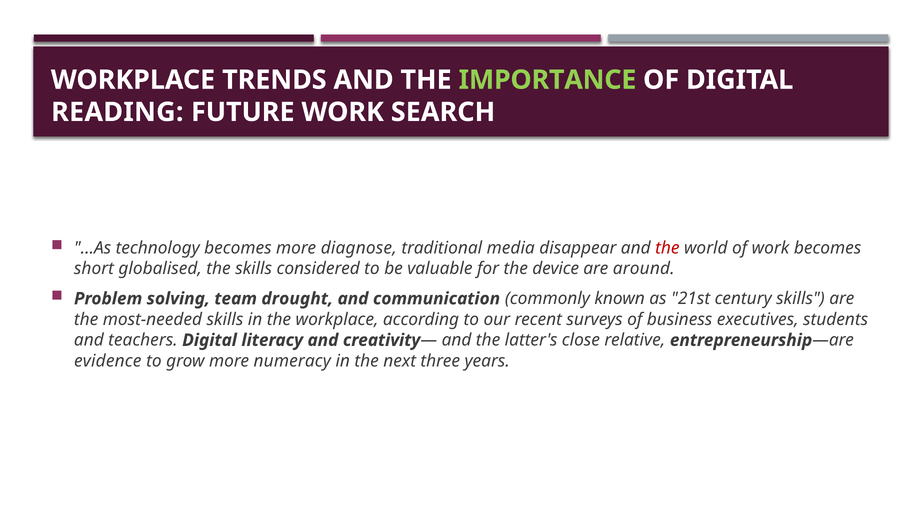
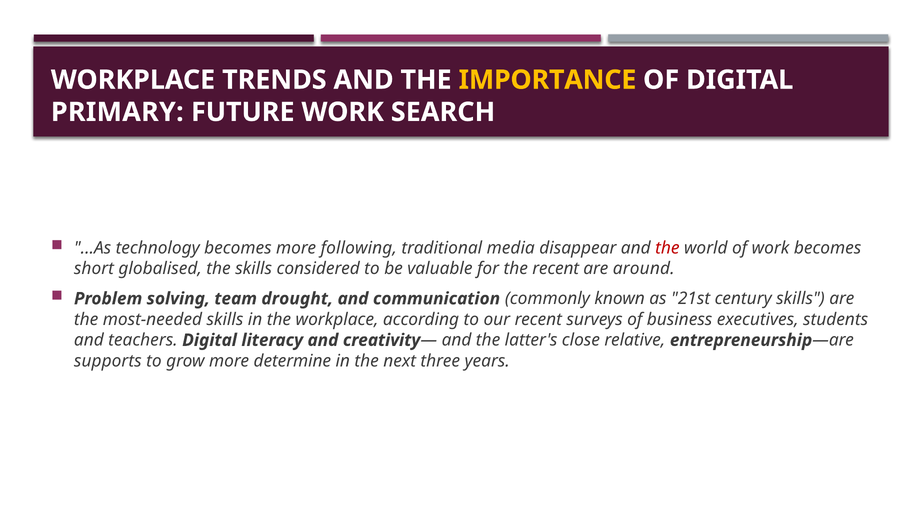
IMPORTANCE colour: light green -> yellow (547, 80)
READING: READING -> PRIMARY (117, 112)
diagnose: diagnose -> following (359, 248)
the device: device -> recent (556, 268)
evidence: evidence -> supports (108, 361)
numeracy: numeracy -> determine (292, 361)
